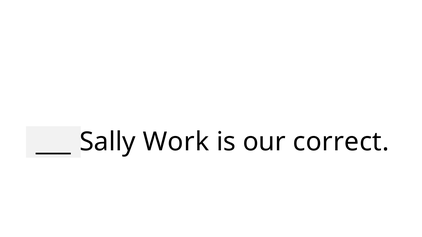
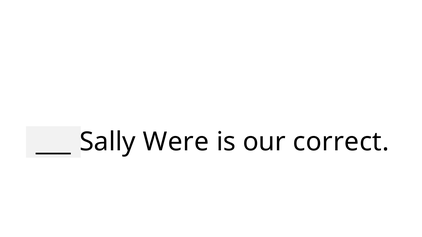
Work: Work -> Were (176, 142)
